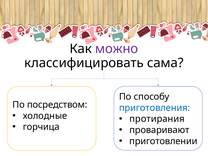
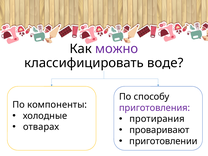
сама: сама -> воде (165, 63)
посредством: посредством -> компоненты (57, 105)
приготовления colour: blue -> purple (155, 108)
горчица: горчица -> отварах (41, 127)
